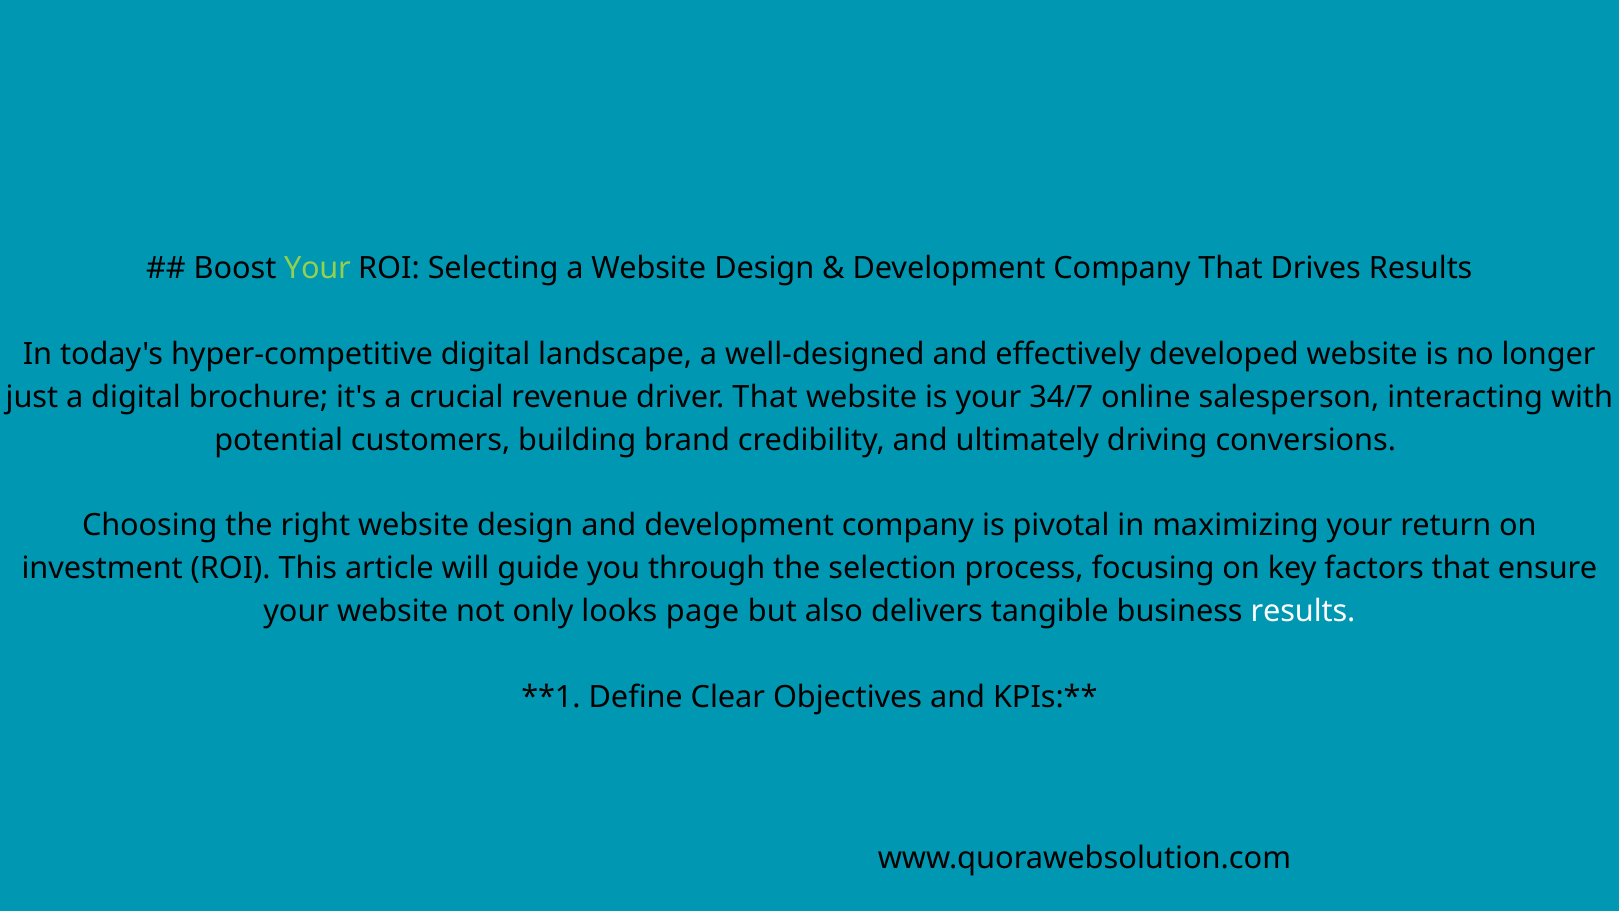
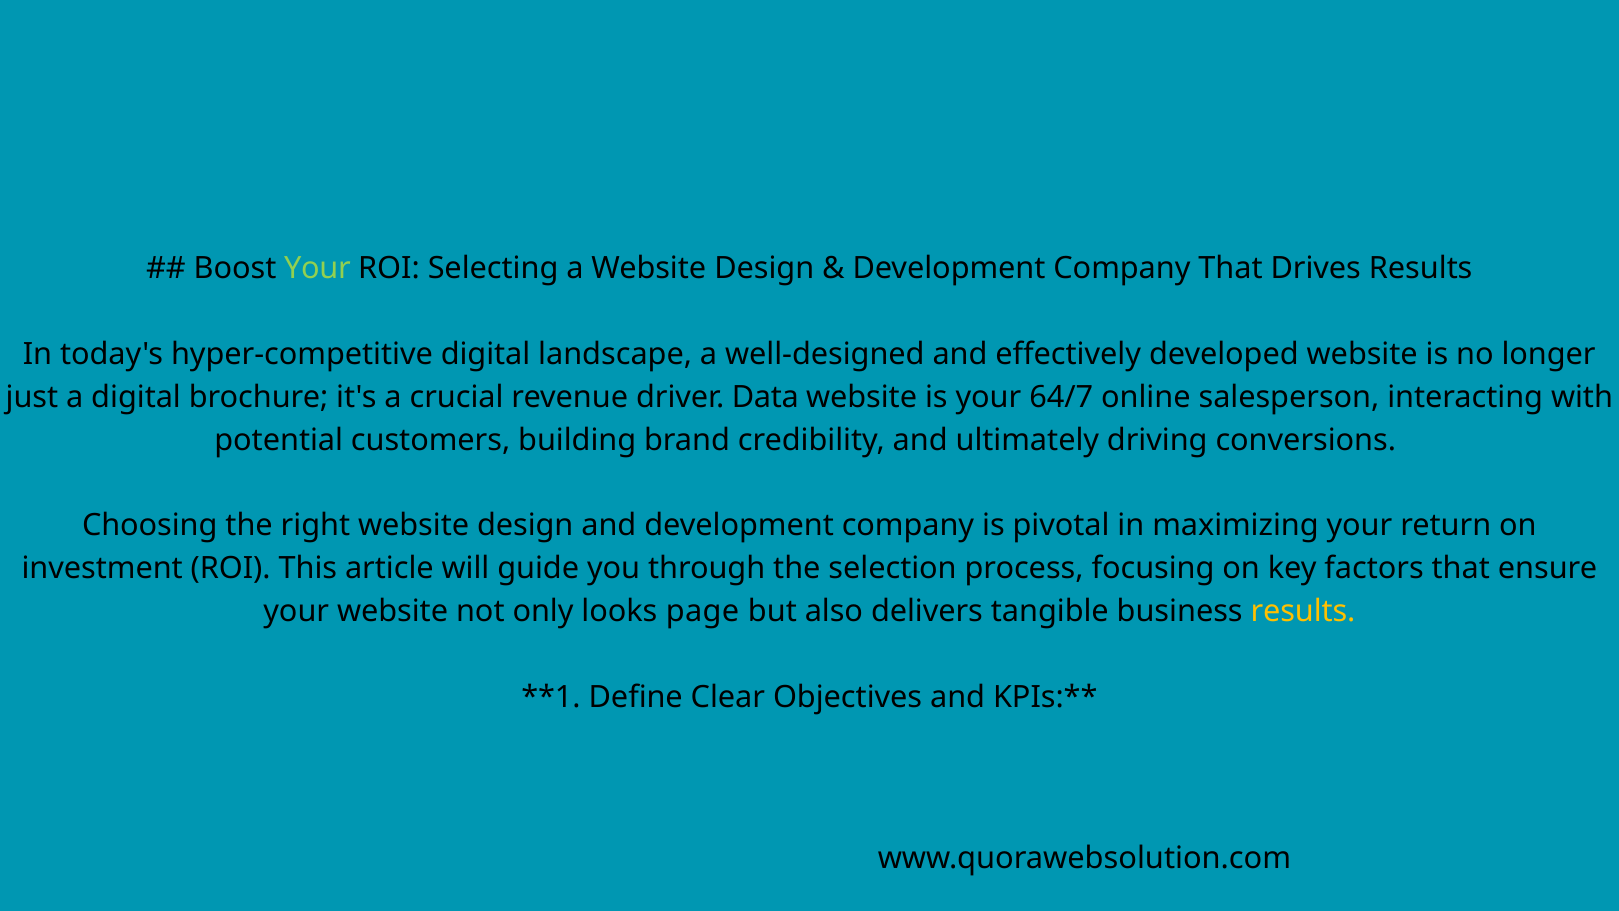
driver That: That -> Data (765, 397)
34/7: 34/7 -> 64/7 (1061, 397)
results colour: white -> yellow (1303, 612)
